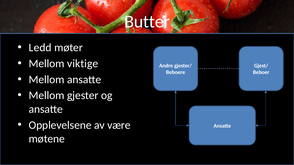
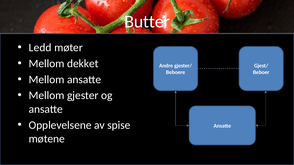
viktige: viktige -> dekket (83, 64)
være: være -> spise (119, 125)
